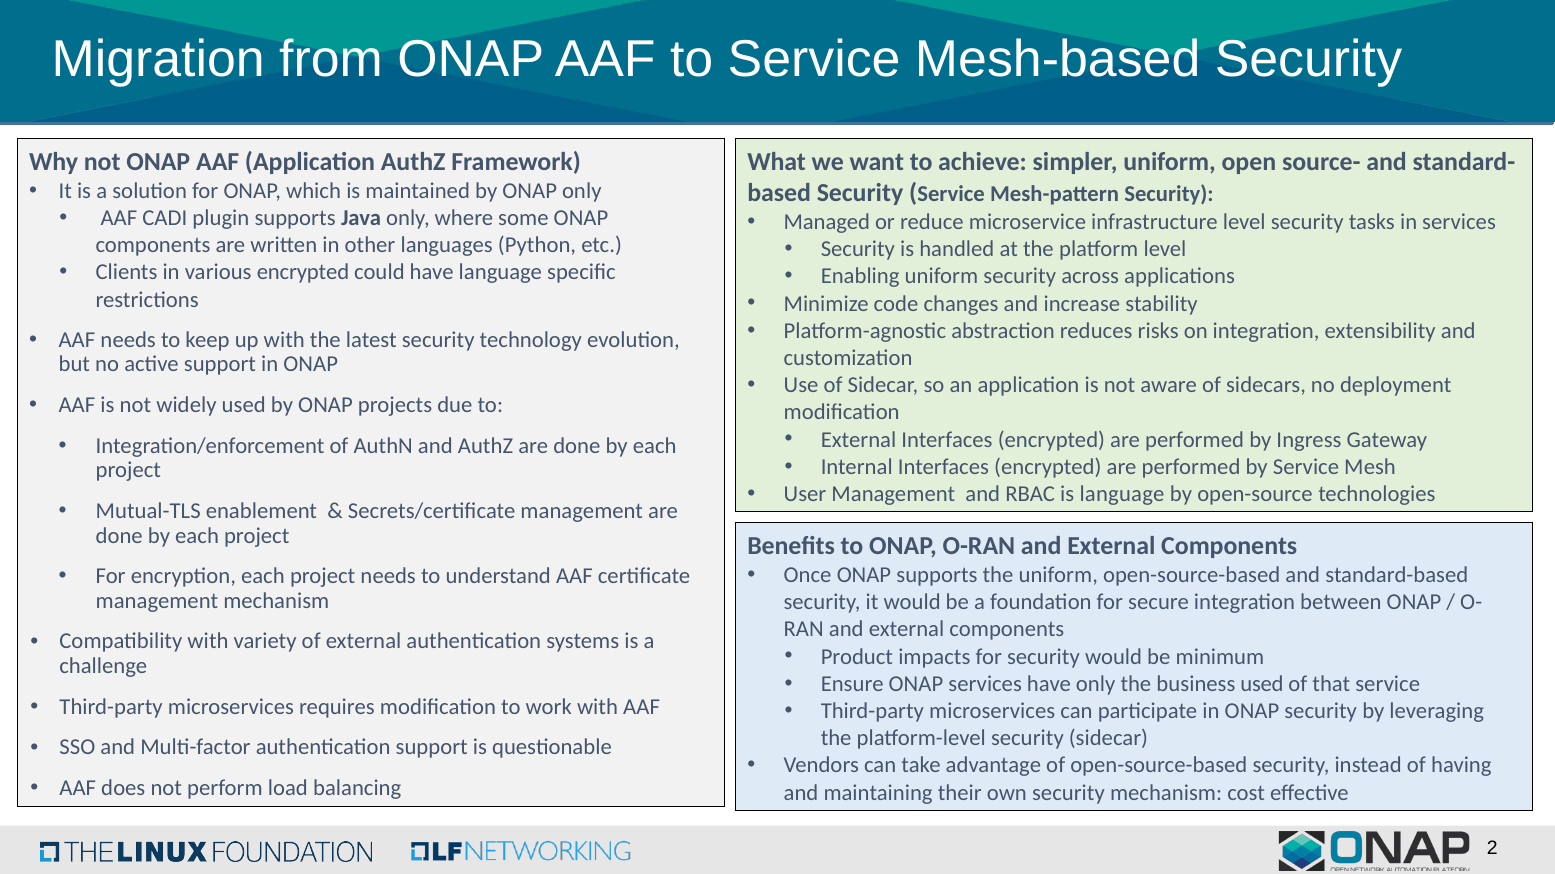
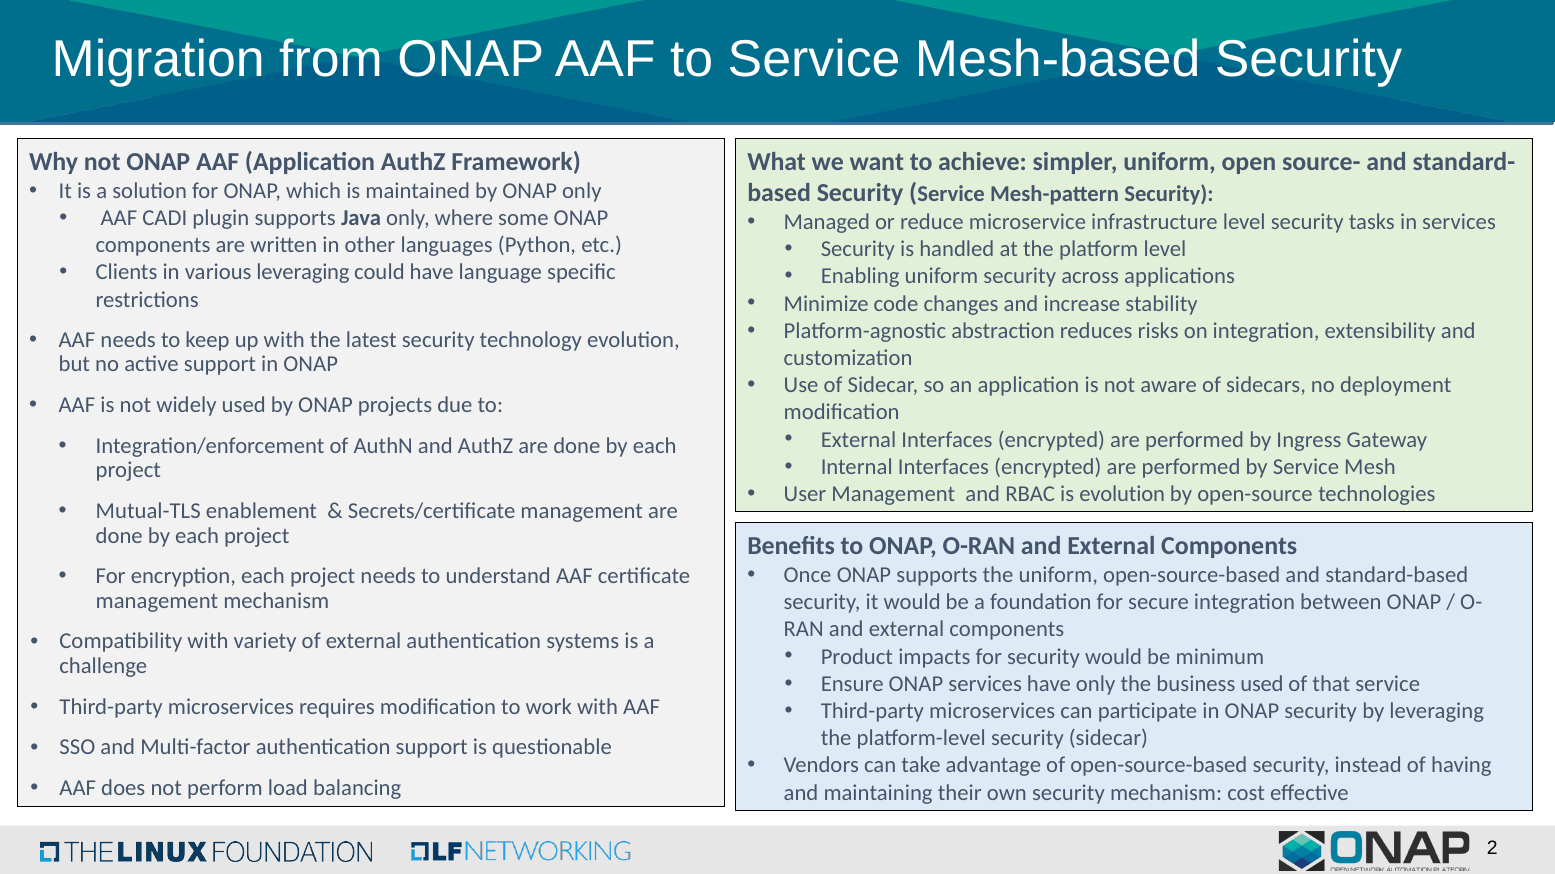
various encrypted: encrypted -> leveraging (303, 273)
is language: language -> evolution (1122, 494)
